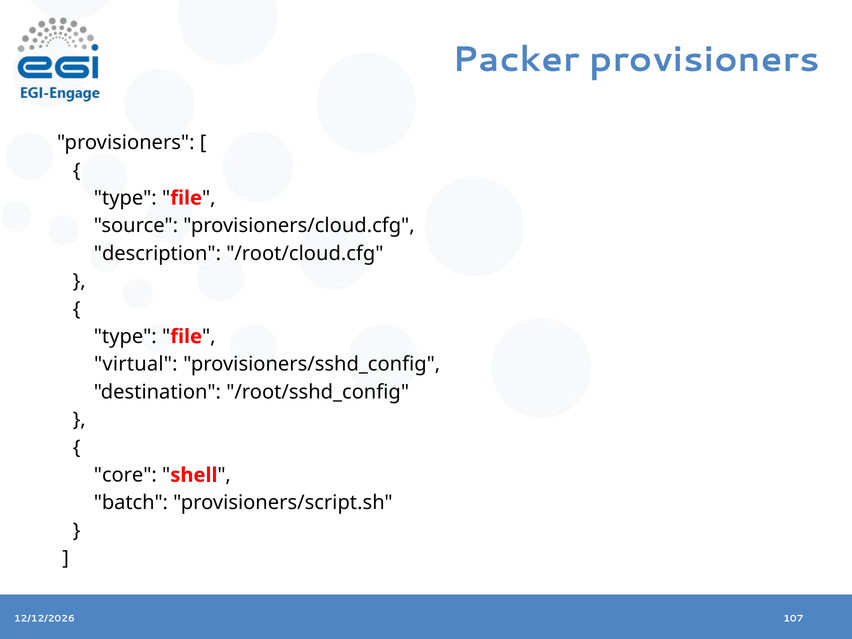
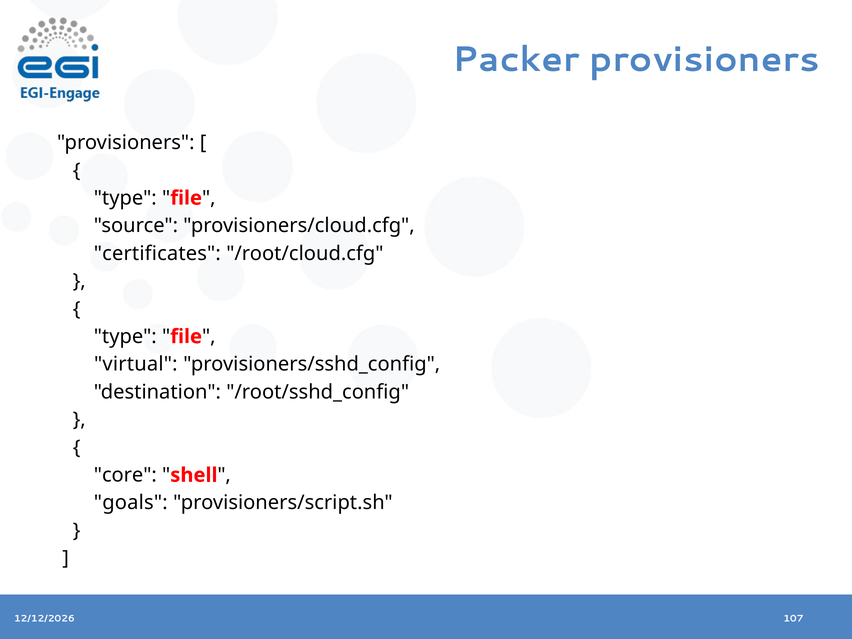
description: description -> certificates (157, 253)
batch: batch -> goals (131, 503)
